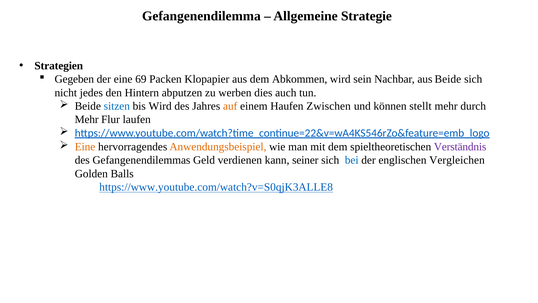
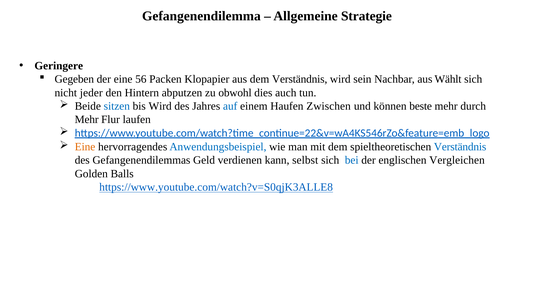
Strategien: Strategien -> Geringere (59, 66)
69: 69 -> 56 (141, 79)
dem Abkommen: Abkommen -> Verständnis (300, 79)
aus Beide: Beide -> Wählt (448, 79)
jedes: jedes -> jeder (91, 93)
werben: werben -> obwohl (235, 93)
auf colour: orange -> blue (230, 106)
stellt: stellt -> beste (421, 106)
Anwendungsbeispiel colour: orange -> blue (218, 147)
Verständnis colour: purple -> blue (460, 147)
seiner: seiner -> selbst (305, 160)
